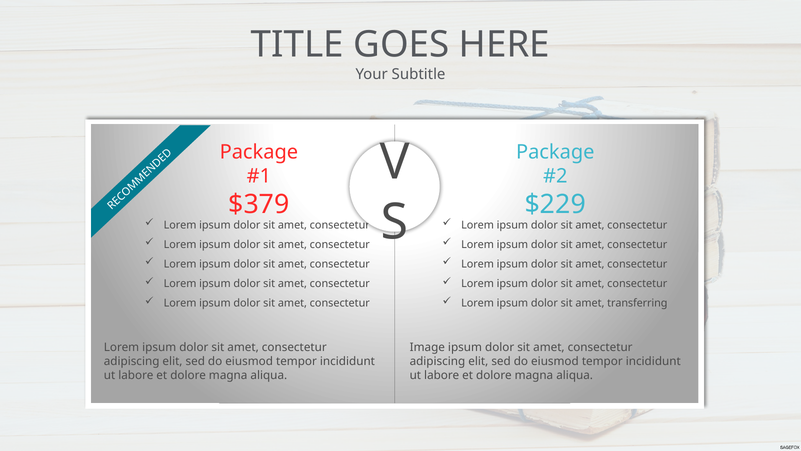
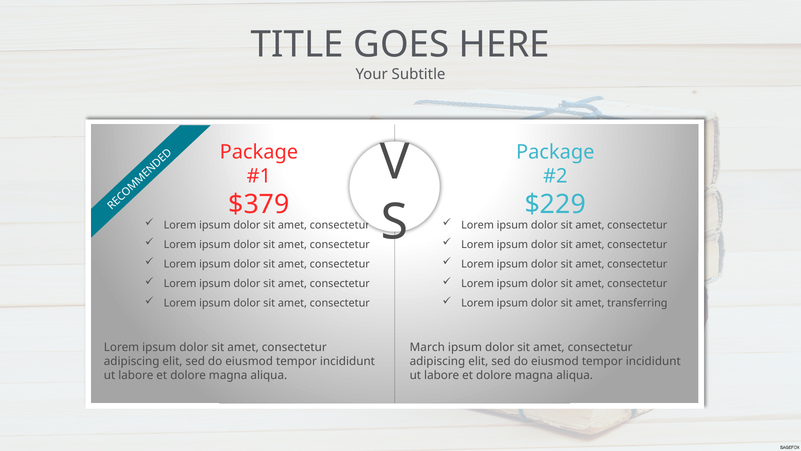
Image: Image -> March (427, 347)
